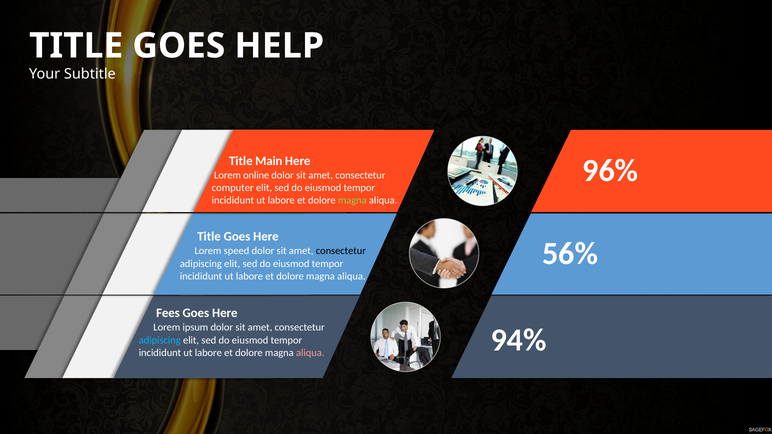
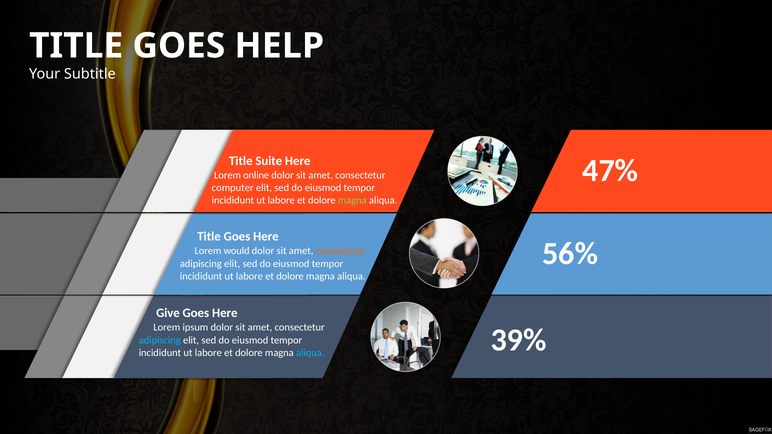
Main: Main -> Suite (269, 161)
96%: 96% -> 47% (610, 171)
speed: speed -> would (237, 251)
consectetur colour: black -> orange (341, 251)
Fees: Fees -> Give (168, 313)
94%: 94% -> 39% (519, 341)
aliqua colour: pink -> light blue (310, 353)
